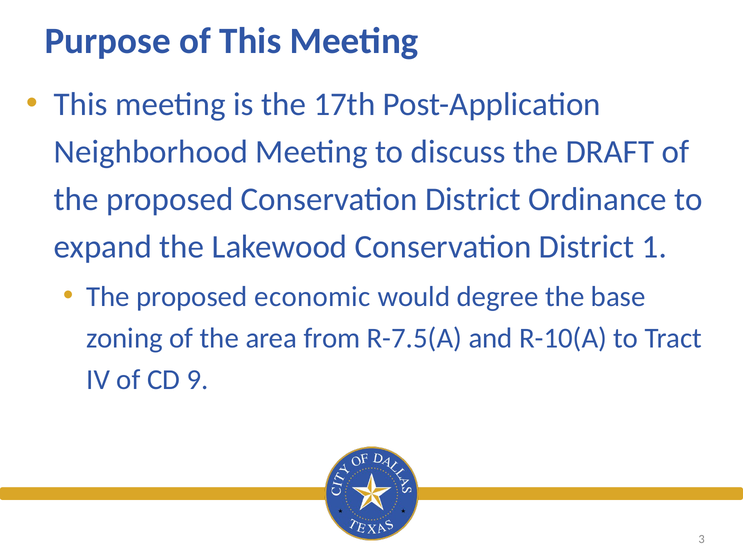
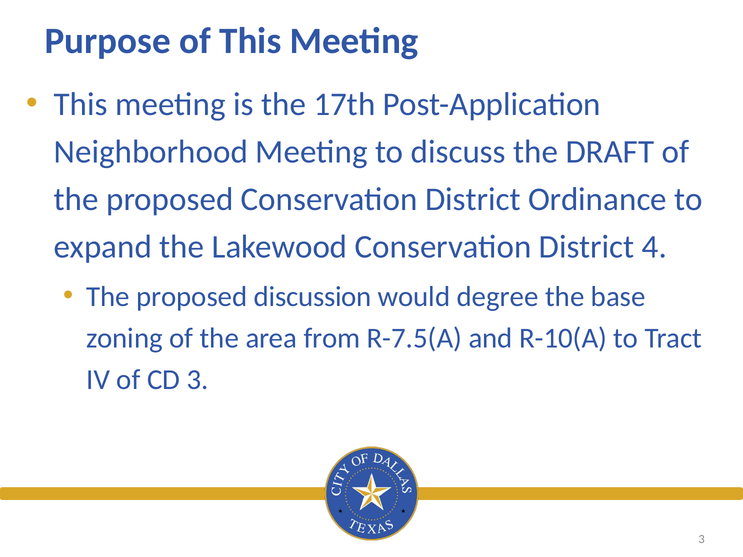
1: 1 -> 4 (654, 247)
economic: economic -> discussion (313, 297)
CD 9: 9 -> 3 (198, 380)
